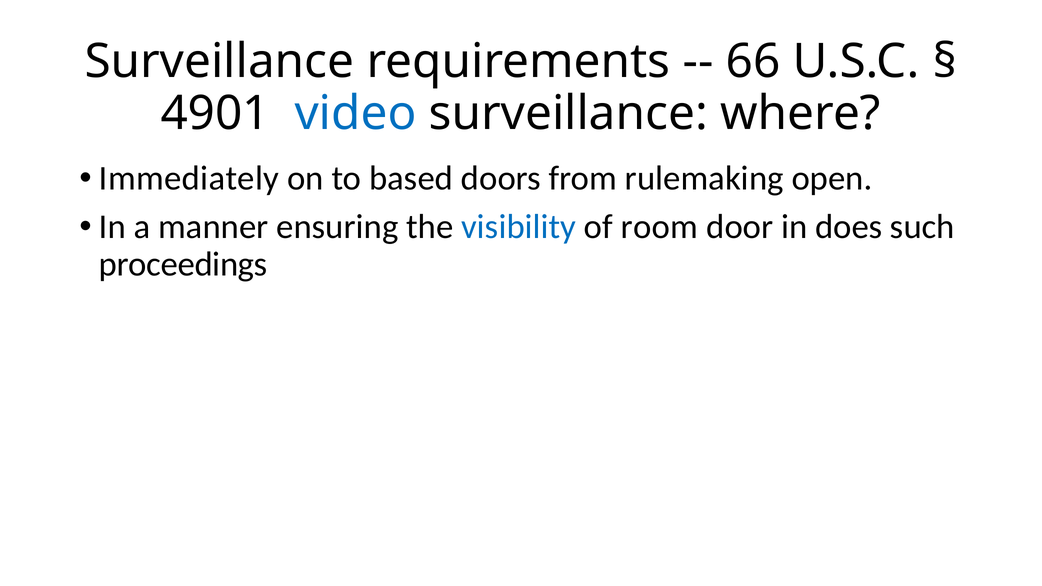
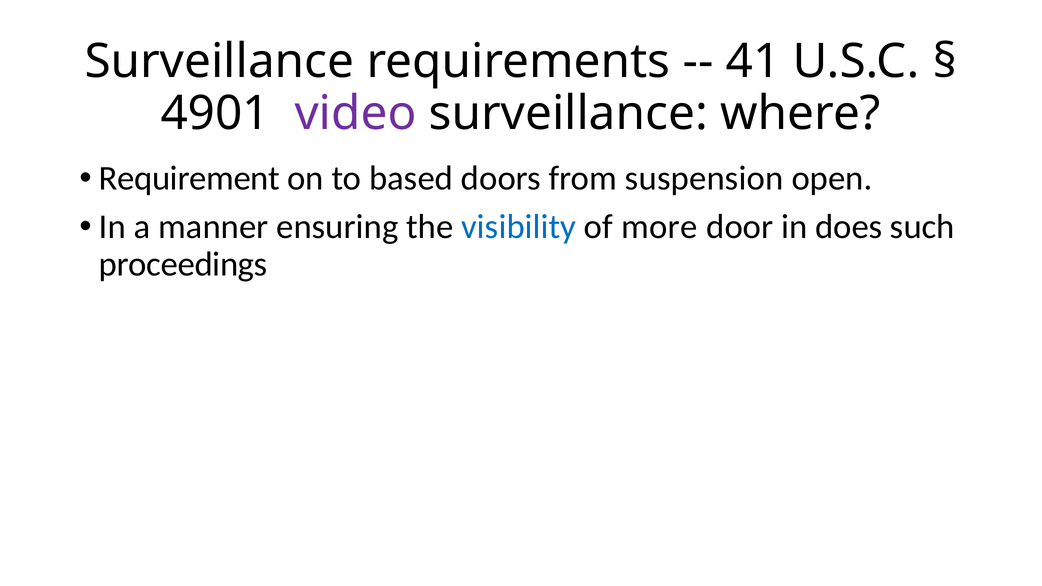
66: 66 -> 41 (753, 62)
video colour: blue -> purple (356, 113)
Immediately: Immediately -> Requirement (189, 178)
rulemaking: rulemaking -> suspension (704, 178)
room: room -> more (659, 227)
